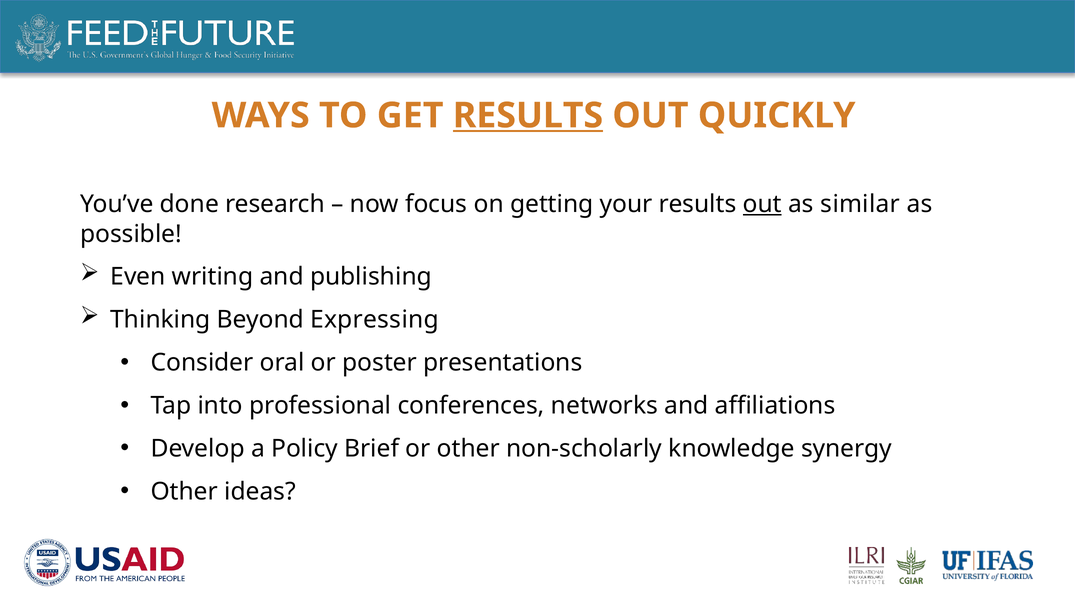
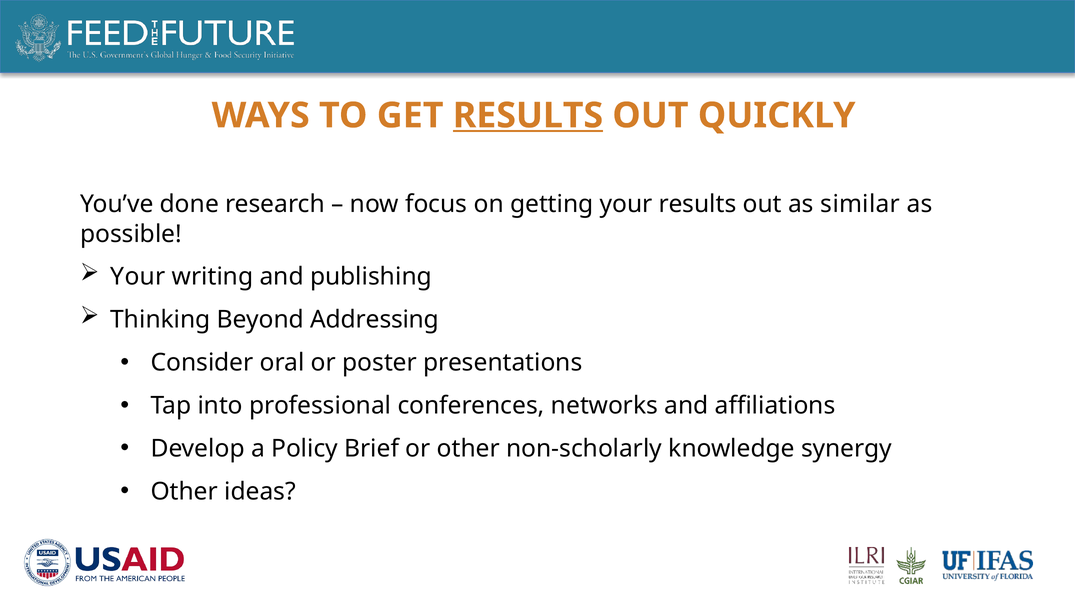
out underline: present -> none (762, 205)
Even: Even -> Your (138, 277)
Expressing: Expressing -> Addressing (375, 320)
